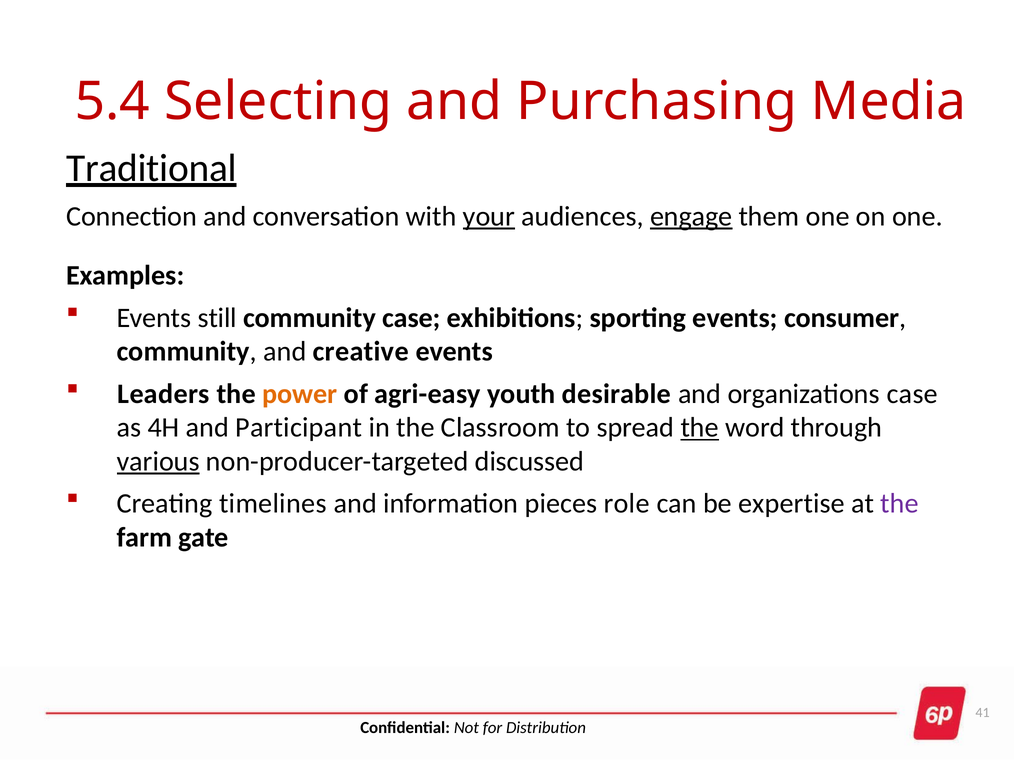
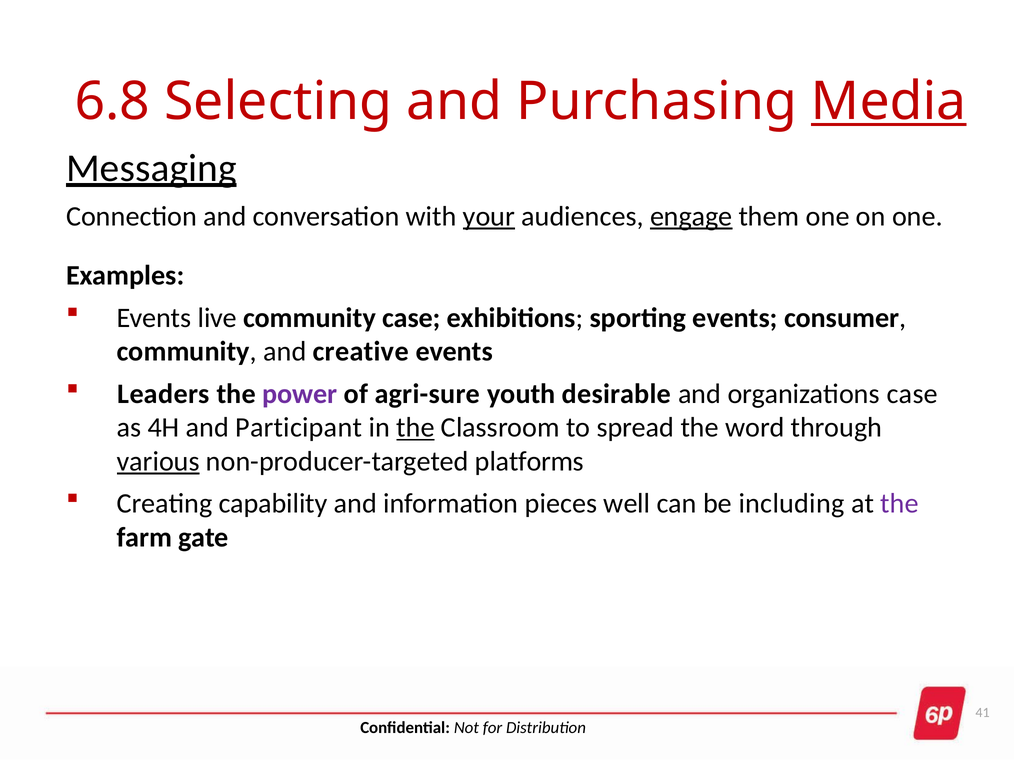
5.4: 5.4 -> 6.8 (112, 102)
Media underline: none -> present (889, 102)
Traditional: Traditional -> Messaging (151, 168)
still: still -> live (217, 318)
power colour: orange -> purple (300, 394)
agri-easy: agri-easy -> agri-sure (427, 394)
the underline: none -> present (415, 428)
the underline: present -> none (700, 428)
discussed: discussed -> platforms (529, 462)
timelines: timelines -> capability (273, 504)
role: role -> well (627, 504)
expertise: expertise -> including (792, 504)
